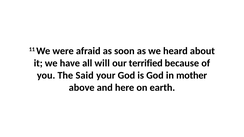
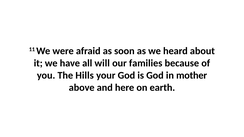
terrified: terrified -> families (146, 63)
Said: Said -> Hills (85, 75)
